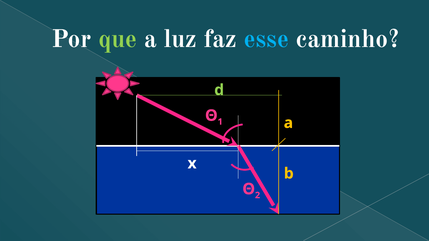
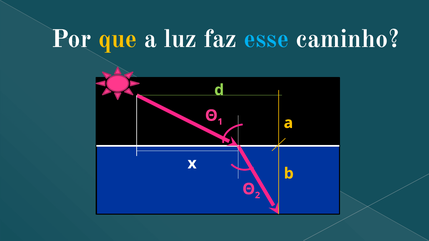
que colour: light green -> yellow (118, 39)
